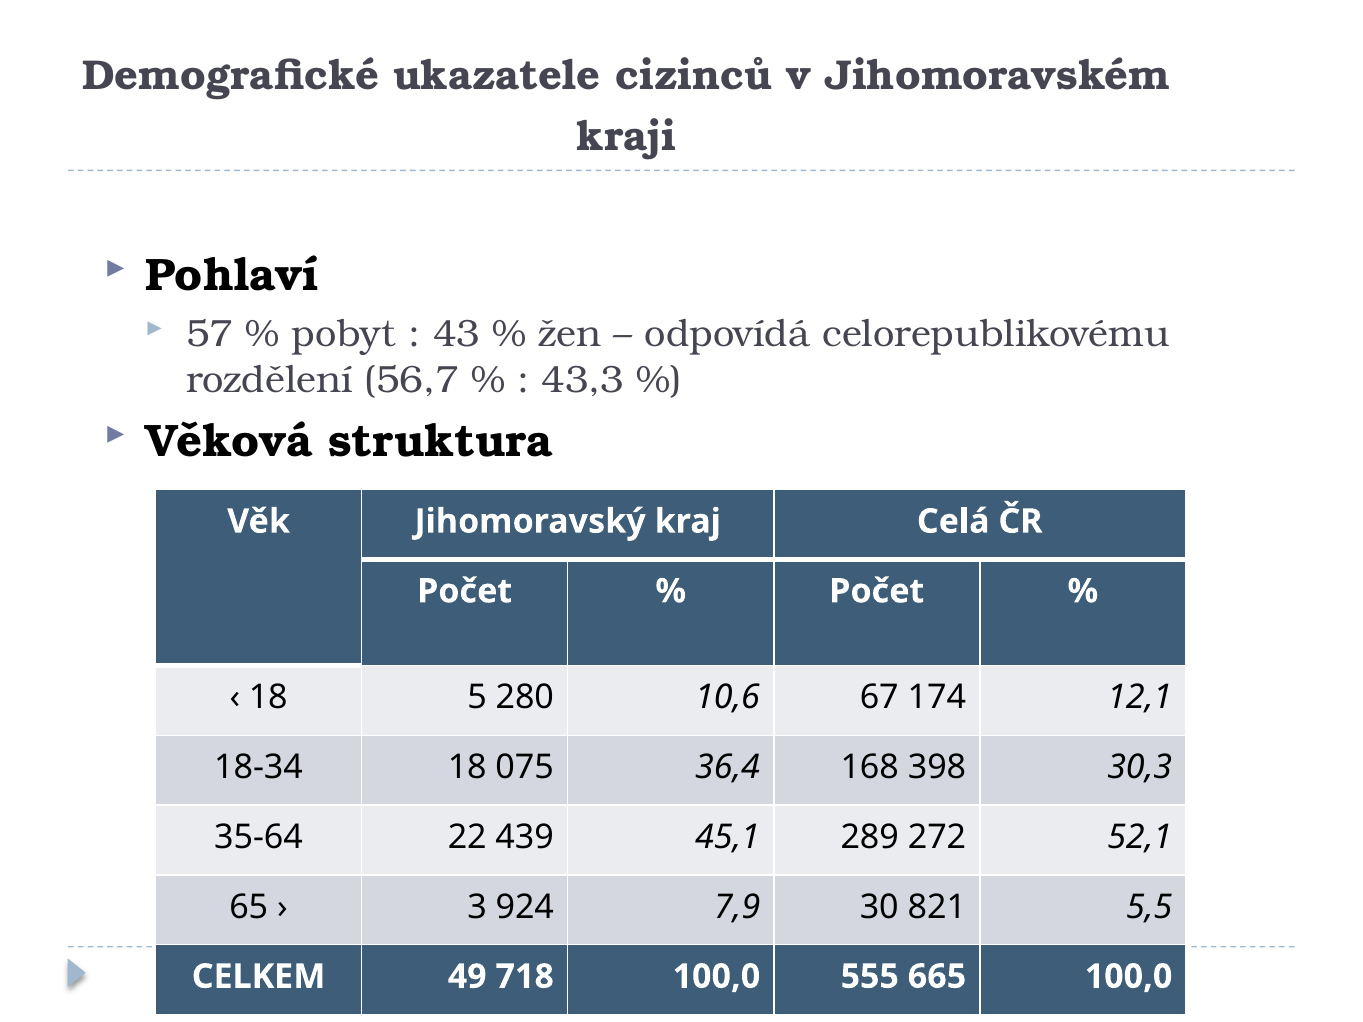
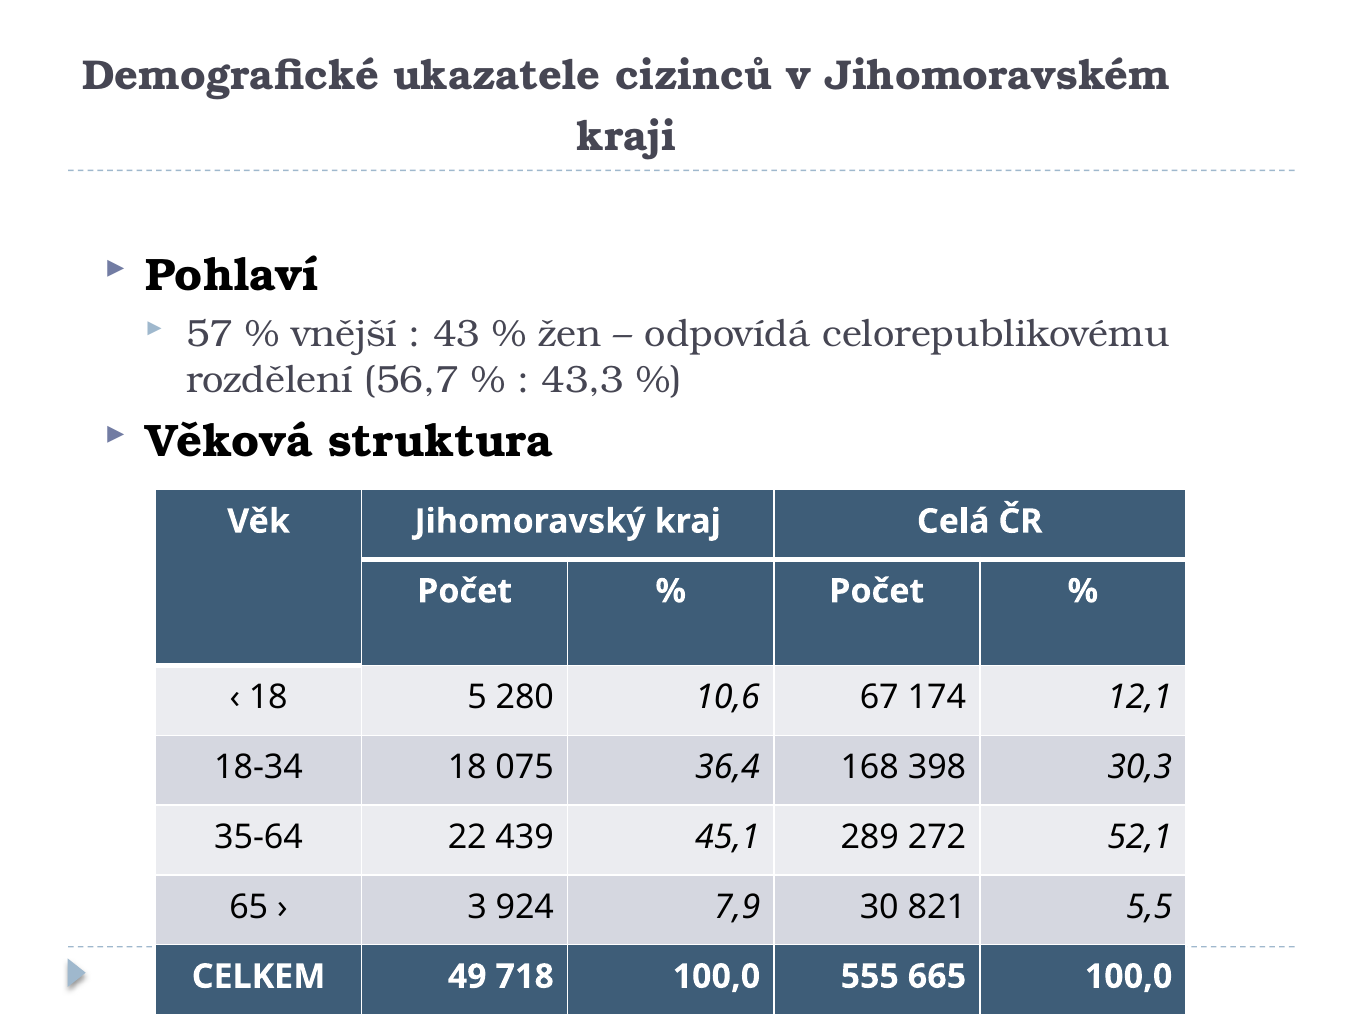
pobyt: pobyt -> vnější (344, 335)
